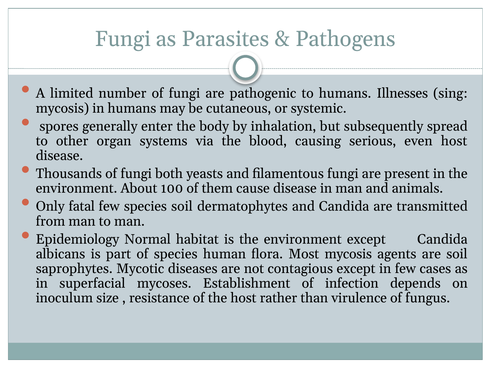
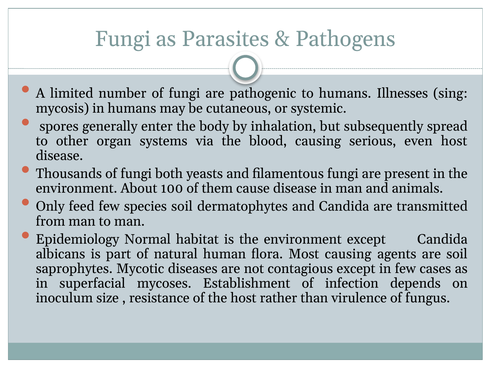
fatal: fatal -> feed (82, 207)
of species: species -> natural (176, 254)
Most mycosis: mycosis -> causing (348, 254)
